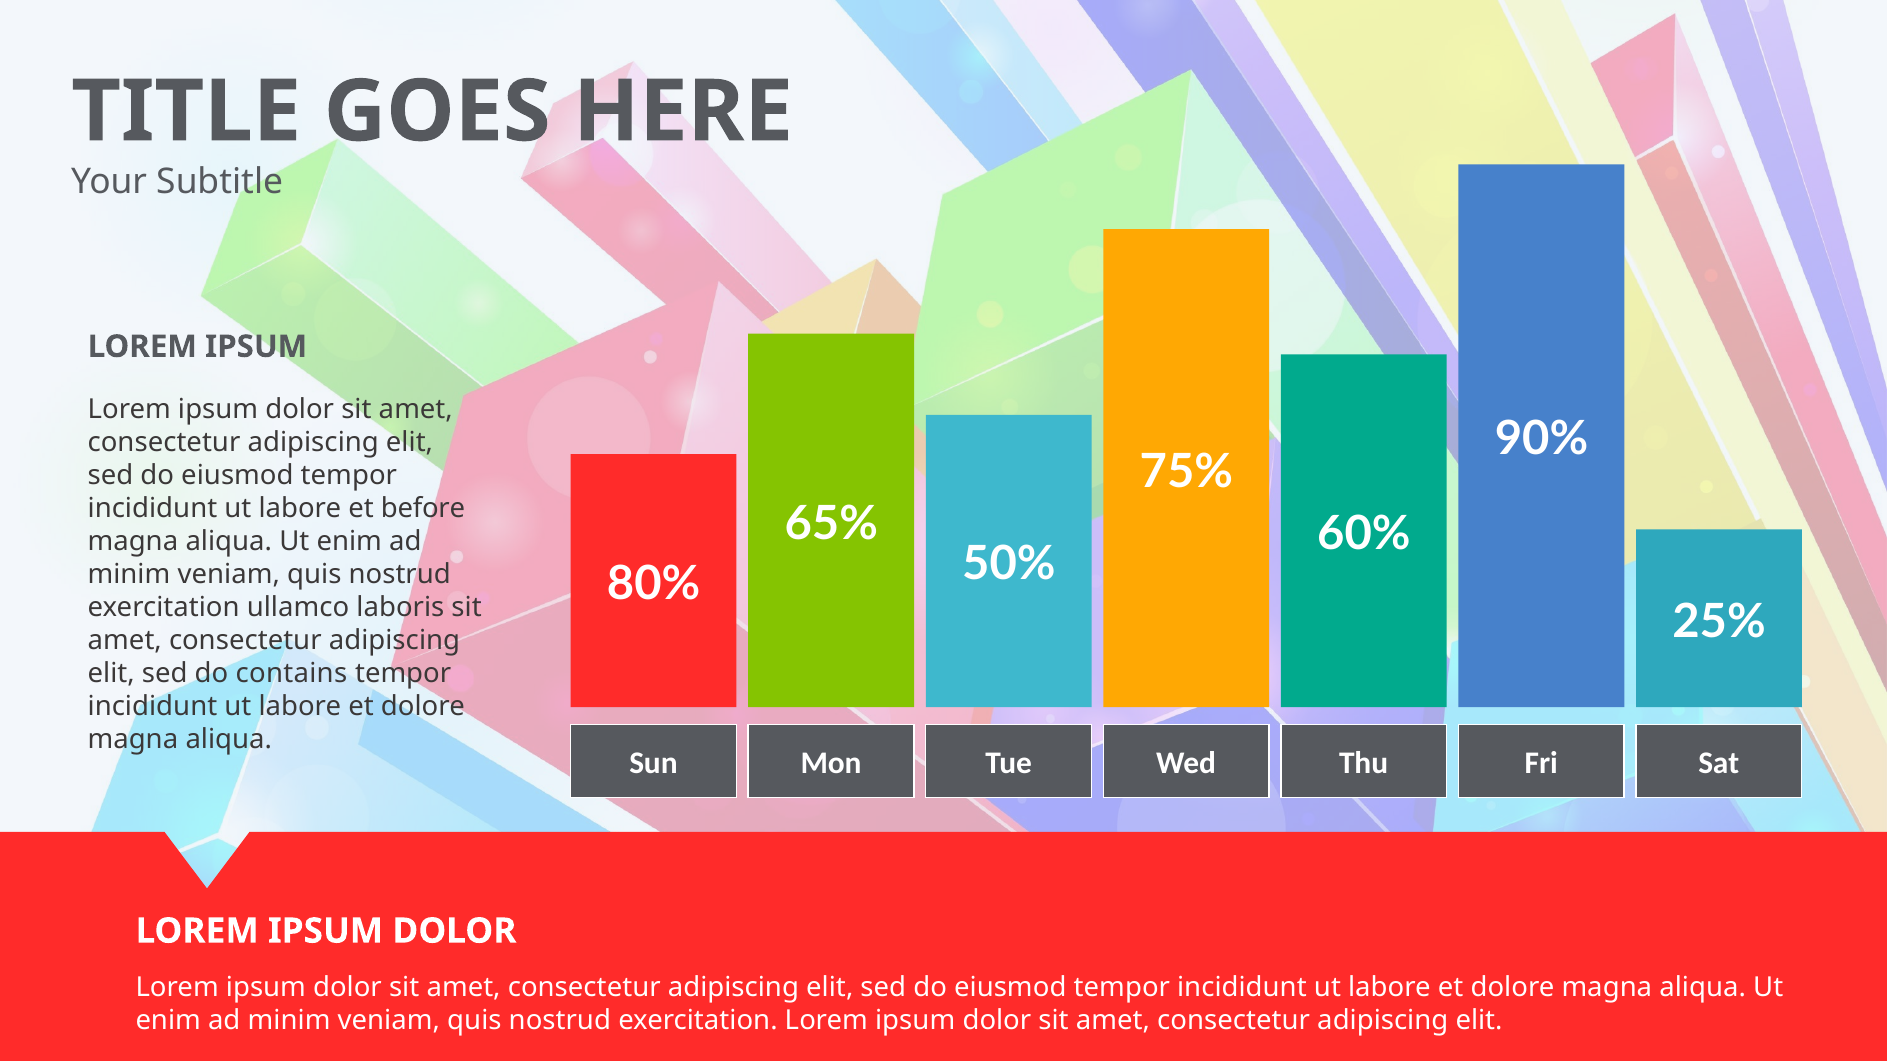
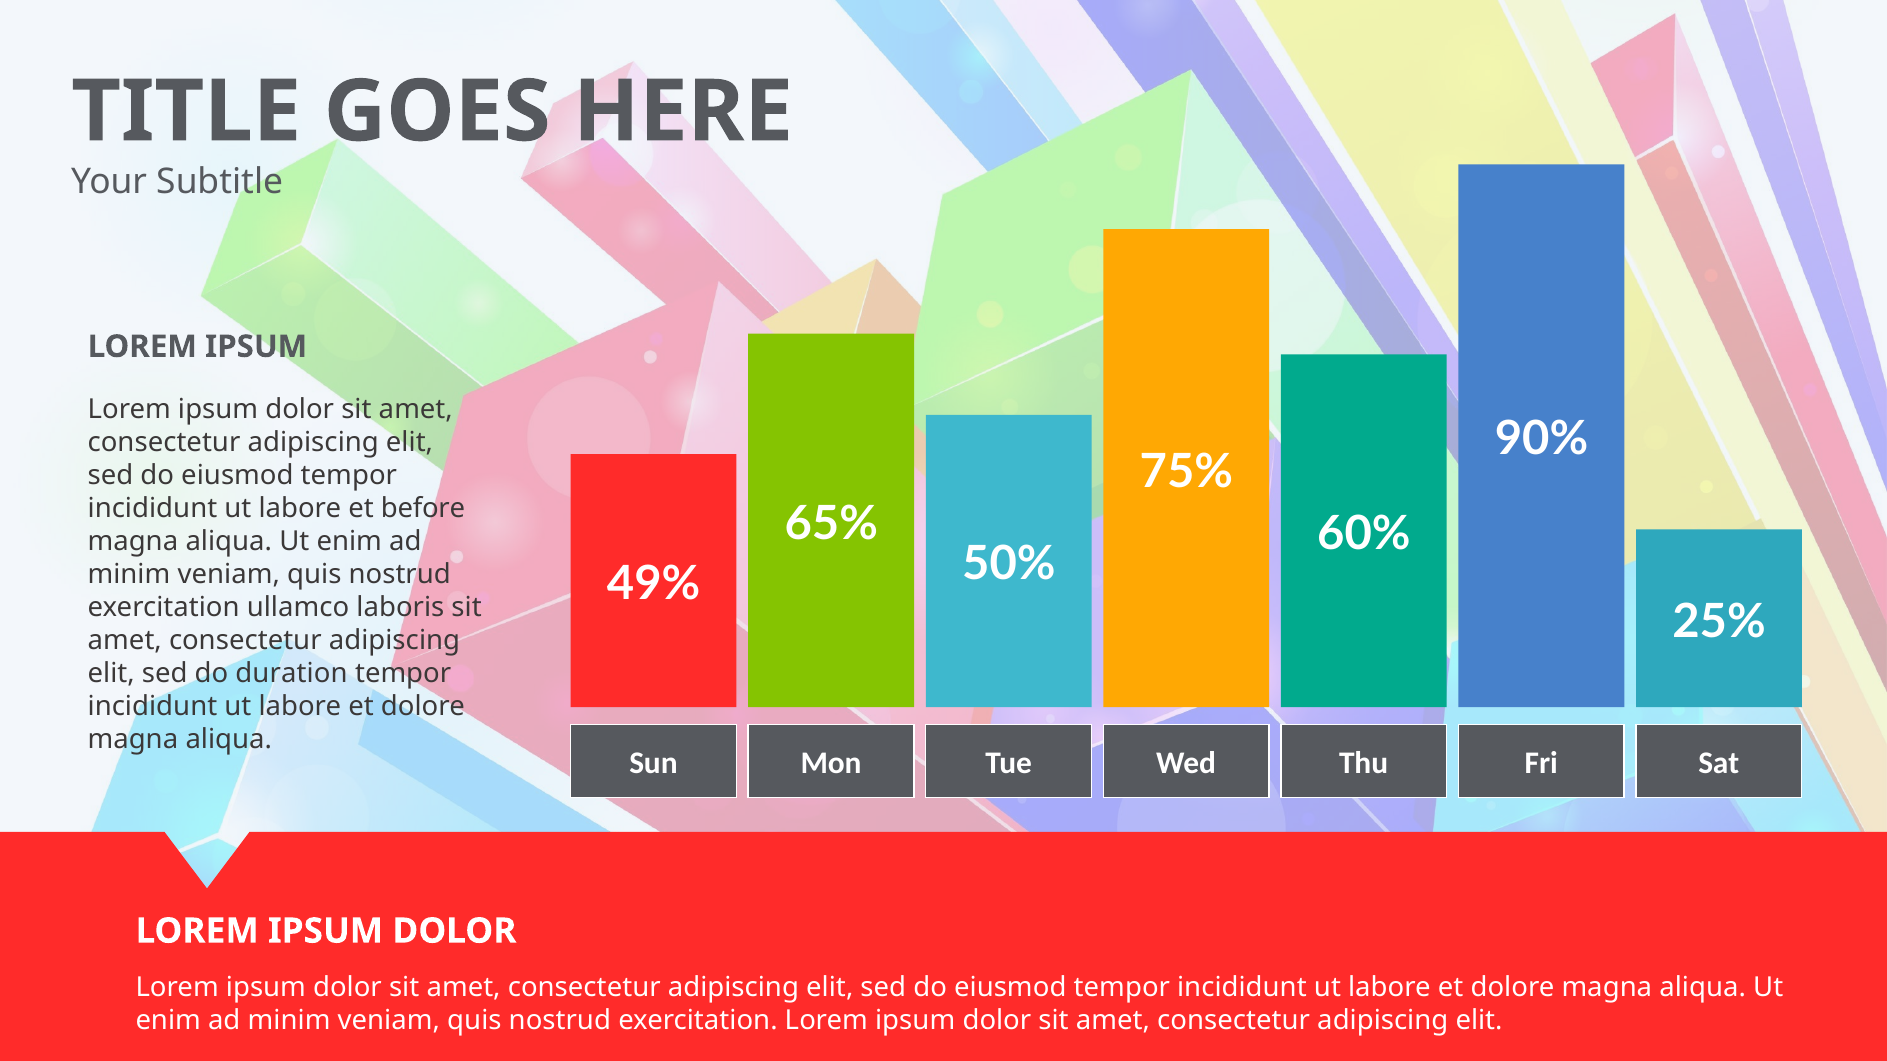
80%: 80% -> 49% (654, 584)
contains: contains -> duration (292, 674)
